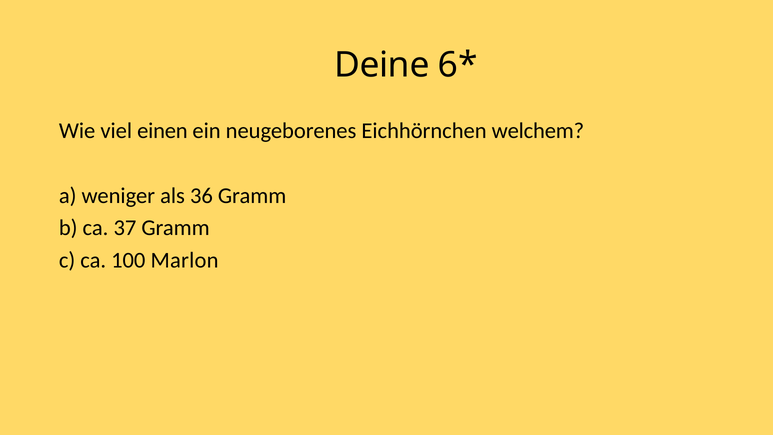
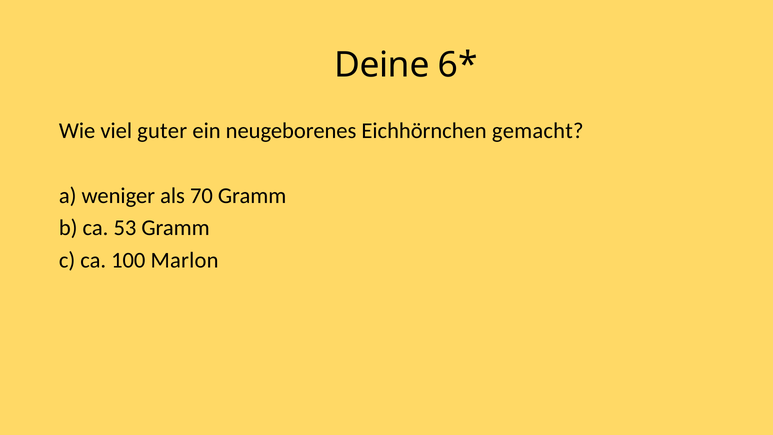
einen: einen -> guter (162, 131)
welchem: welchem -> gemacht (538, 131)
36: 36 -> 70 (201, 196)
37: 37 -> 53 (125, 228)
